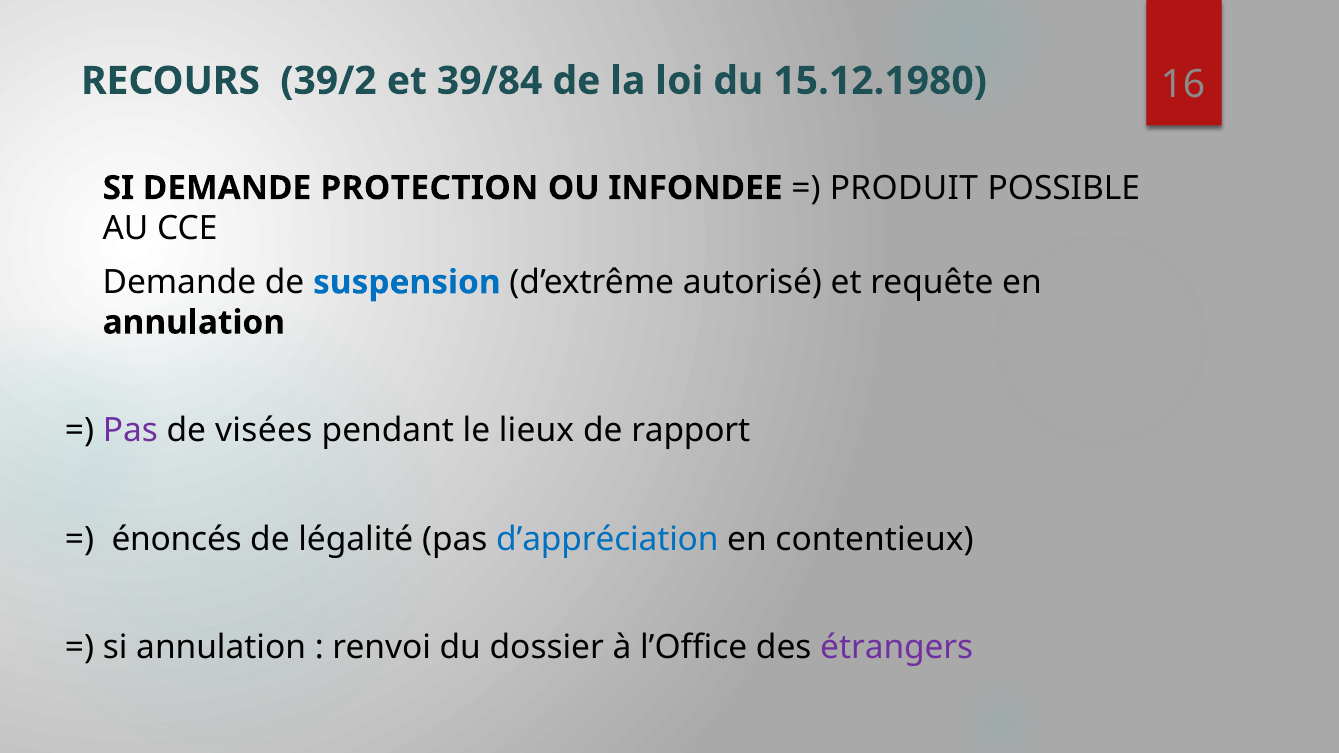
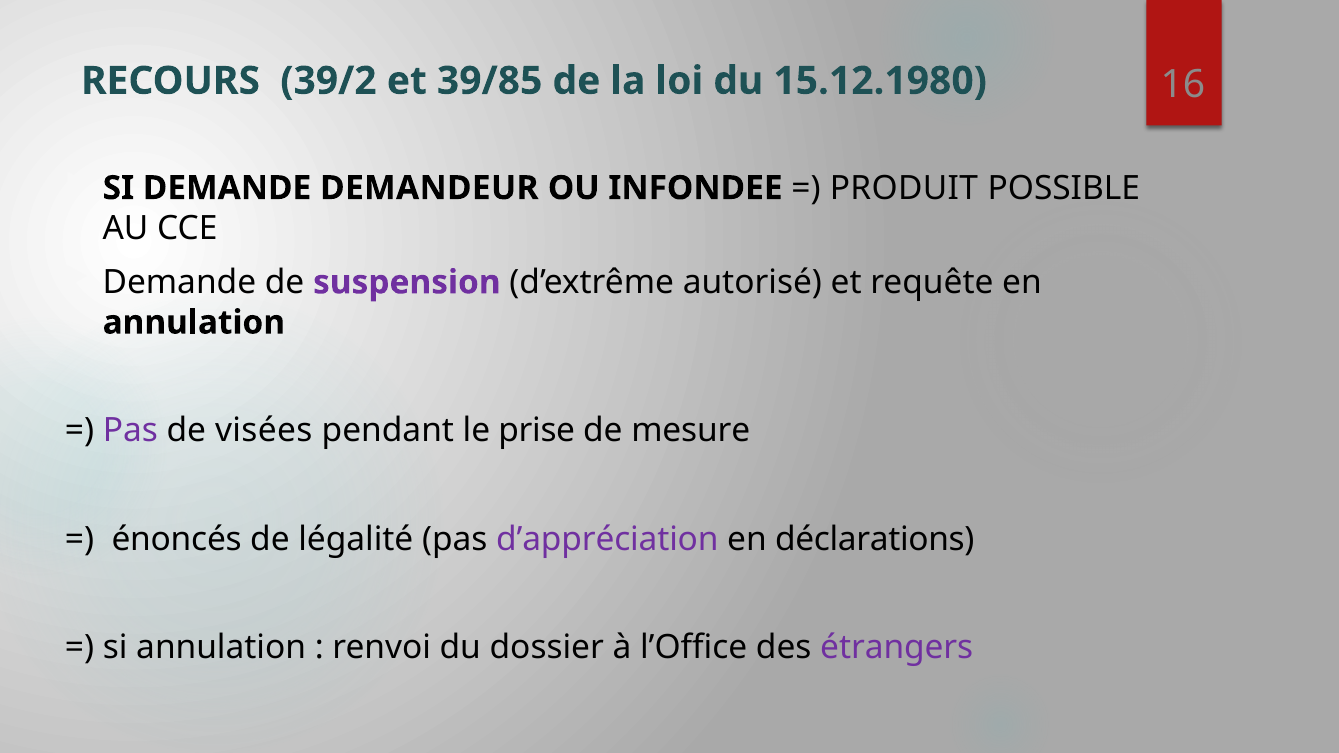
39/84: 39/84 -> 39/85 (490, 81)
PROTECTION: PROTECTION -> DEMANDEUR (429, 188)
suspension colour: blue -> purple (407, 282)
lieux: lieux -> prise (537, 431)
rapport: rapport -> mesure (691, 431)
d’appréciation colour: blue -> purple (607, 539)
contentieux: contentieux -> déclarations (875, 539)
